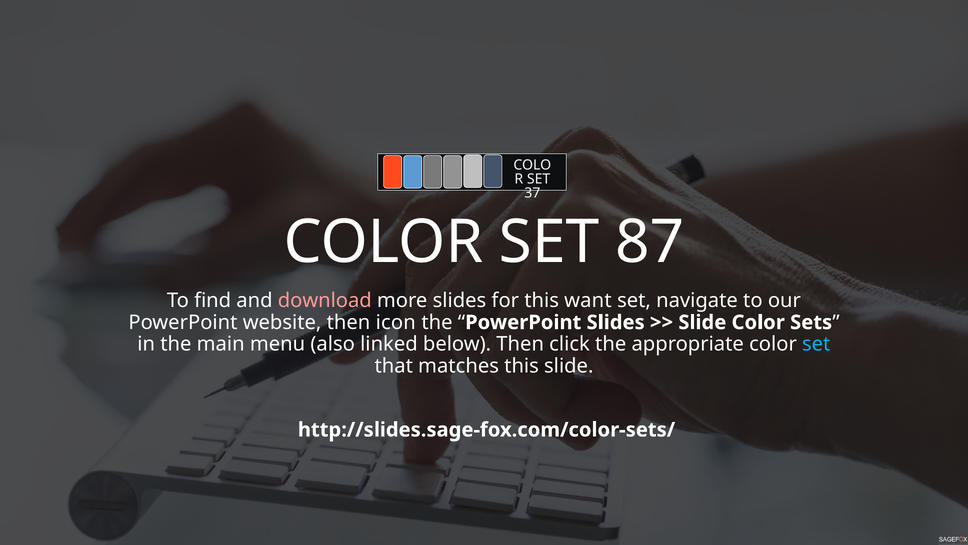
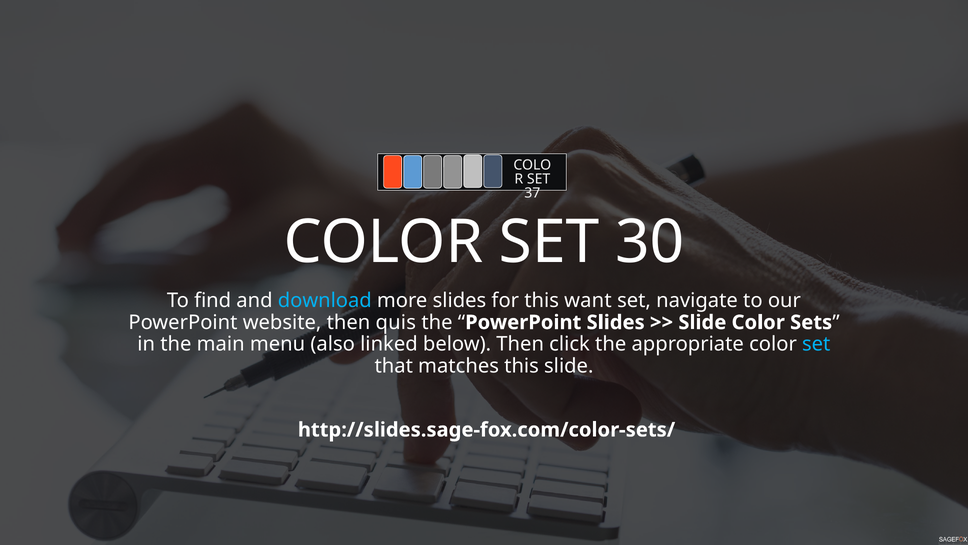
87: 87 -> 30 (650, 242)
download colour: pink -> light blue (325, 300)
icon: icon -> quis (396, 322)
